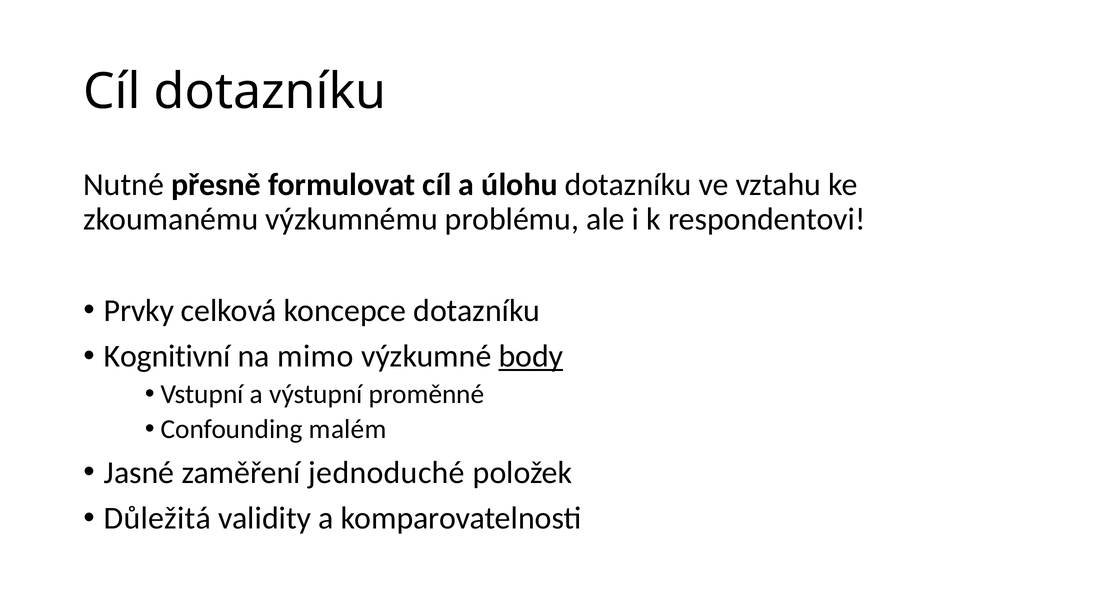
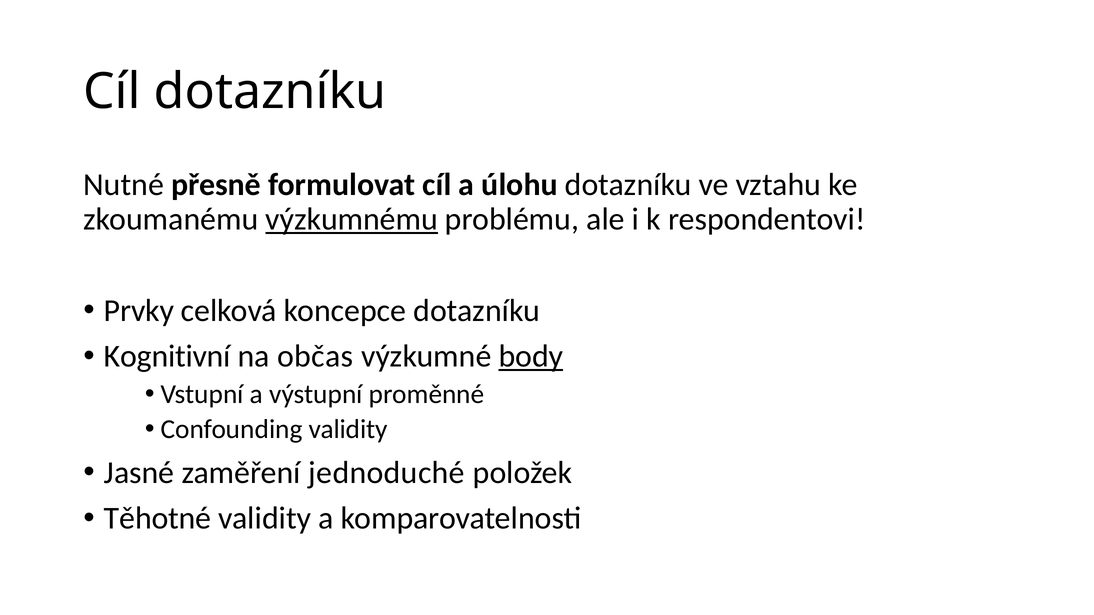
výzkumnému underline: none -> present (352, 219)
mimo: mimo -> občas (315, 357)
Confounding malém: malém -> validity (348, 430)
Důležitá: Důležitá -> Těhotné (158, 519)
